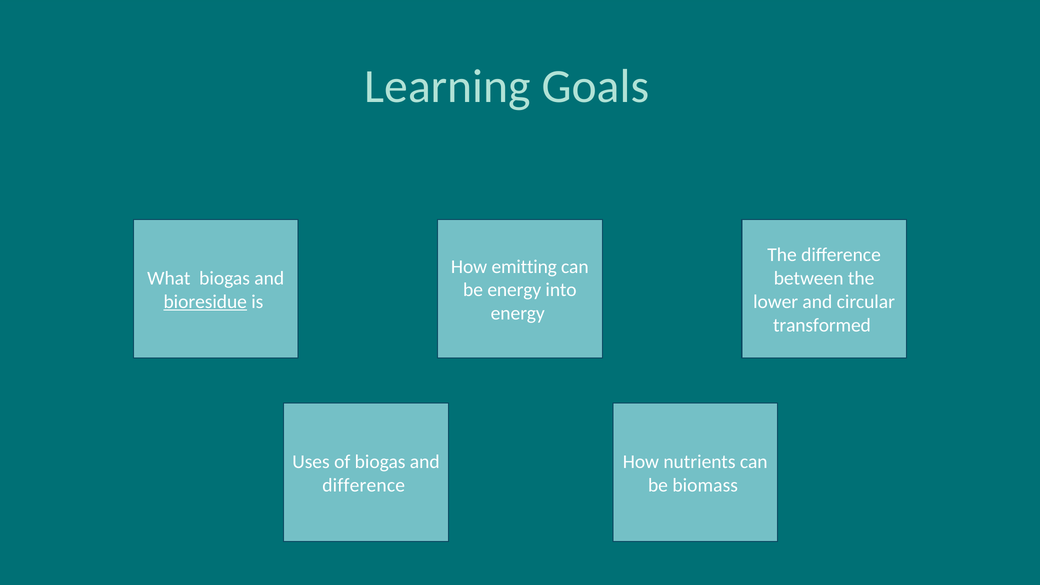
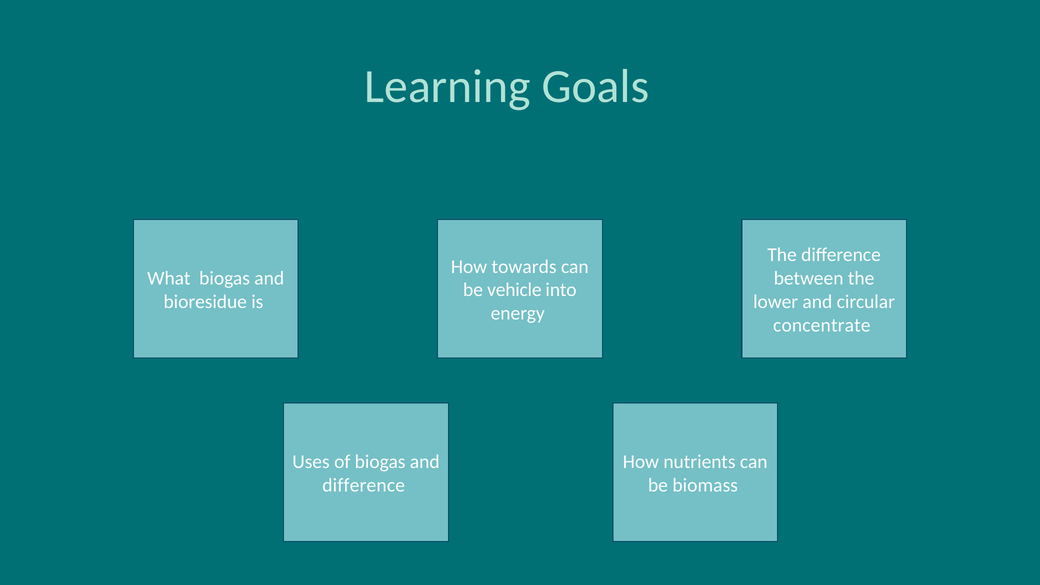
emitting: emitting -> towards (524, 267)
be energy: energy -> vehicle (514, 290)
bioresidue underline: present -> none (205, 302)
transformed: transformed -> concentrate (822, 325)
